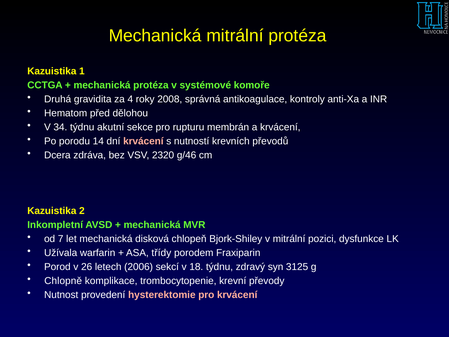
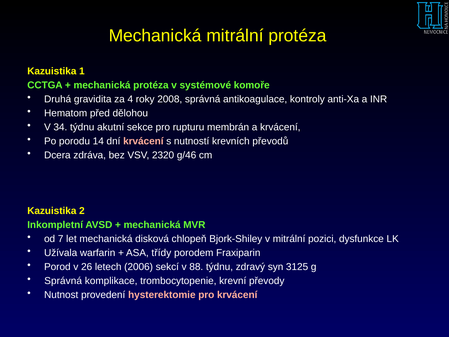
18: 18 -> 88 (196, 267)
Chlopně: Chlopně -> Správná (63, 281)
